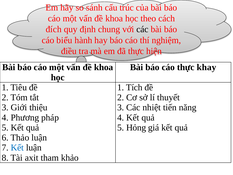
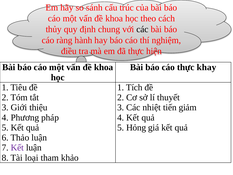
đích: đích -> thủy (54, 29)
biểu: biểu -> ràng (64, 40)
năng: năng -> giảm (188, 107)
Kết colour: blue -> purple (17, 147)
axit: axit -> loại (32, 157)
